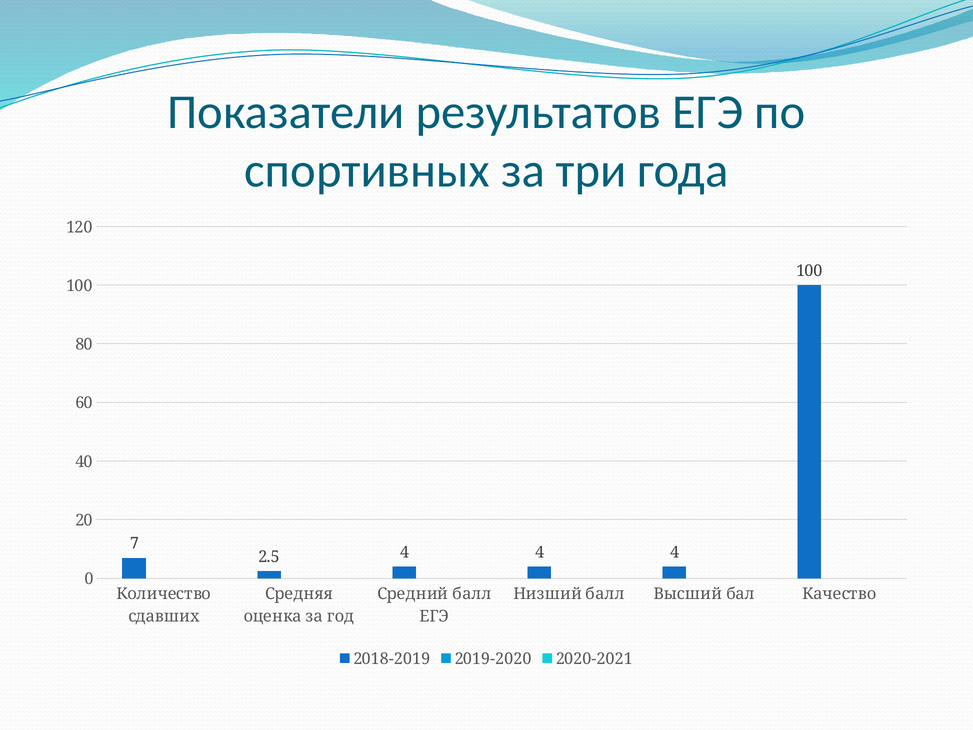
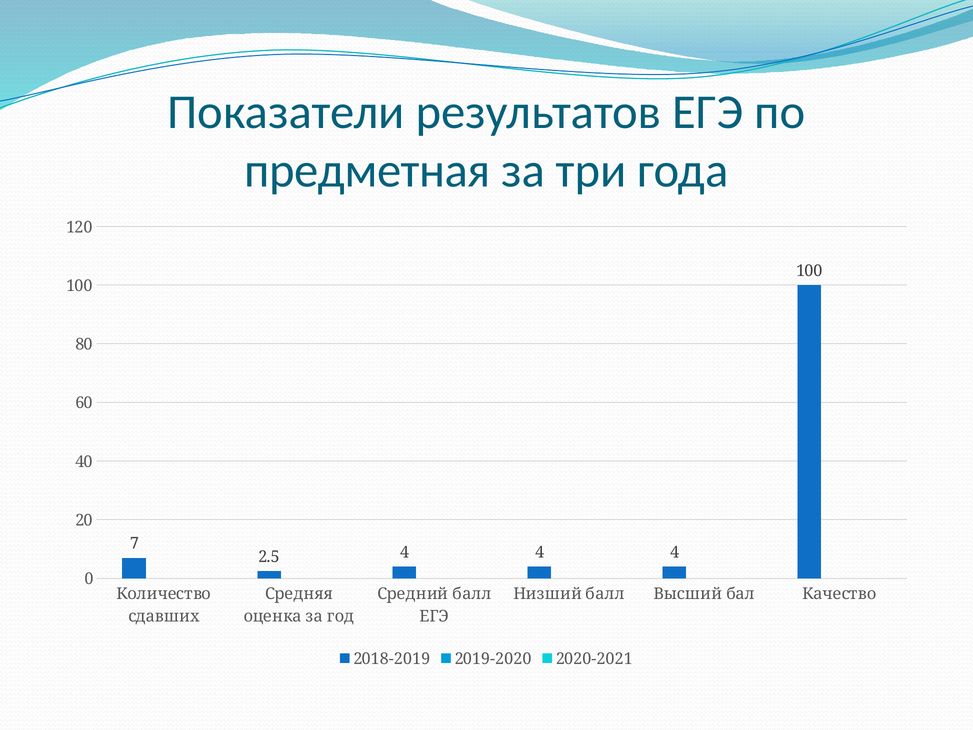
спортивных: спортивных -> предметная (367, 171)
